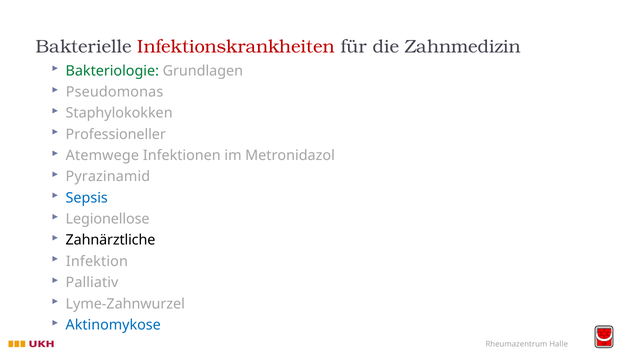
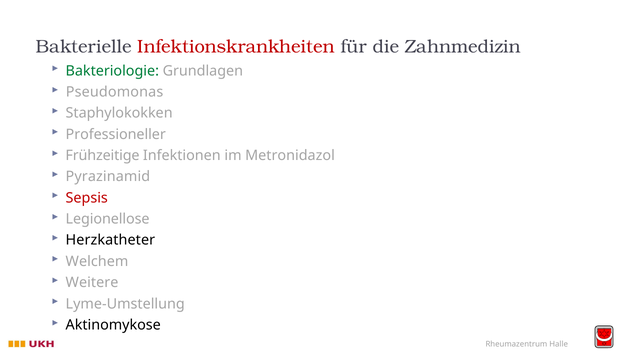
Atemwege: Atemwege -> Frühzeitige (103, 155)
Sepsis colour: blue -> red (87, 198)
Zahnärztliche: Zahnärztliche -> Herzkatheter (110, 240)
Infektion: Infektion -> Welchem (97, 261)
Palliativ: Palliativ -> Weitere (92, 282)
Lyme-Zahnwurzel: Lyme-Zahnwurzel -> Lyme-Umstellung (125, 303)
Aktinomykose colour: blue -> black (113, 325)
